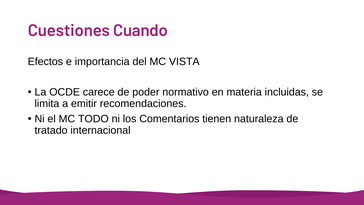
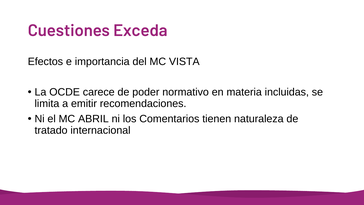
Cuando: Cuando -> Exceda (140, 31)
TODO: TODO -> ABRIL (93, 119)
